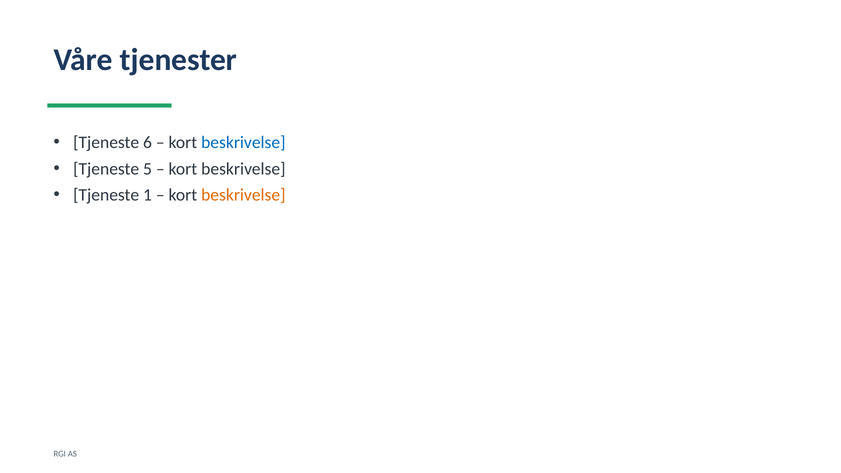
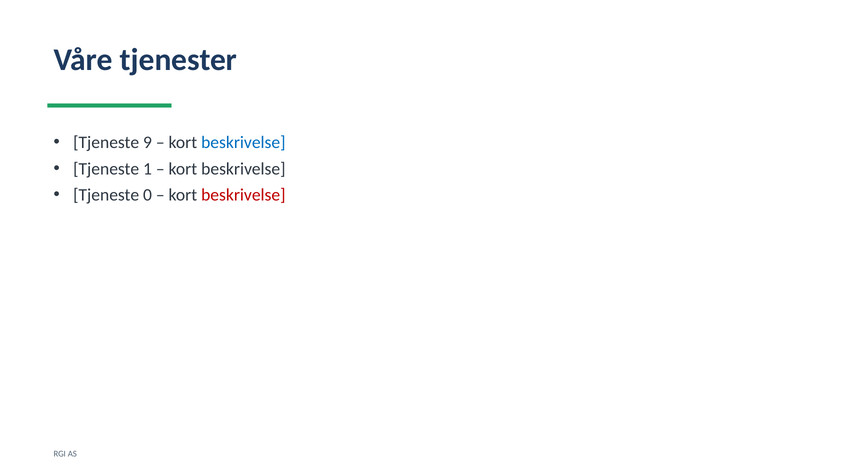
6: 6 -> 9 (147, 142)
5: 5 -> 1 (147, 169)
1: 1 -> 0 (147, 195)
beskrivelse colour: orange -> red (243, 195)
